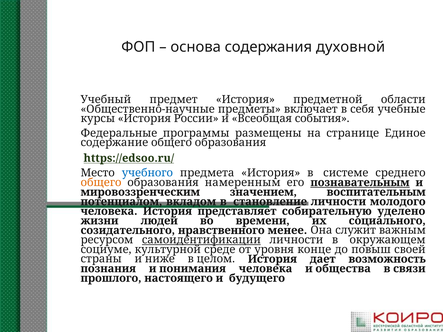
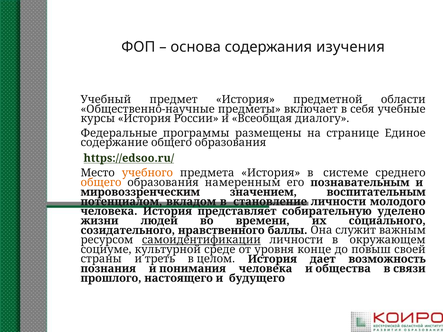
духовной: духовной -> изучения (351, 47)
события: события -> диалогу (322, 119)
учебного colour: blue -> orange (147, 173)
познавательным underline: present -> none (360, 183)
менее: менее -> баллы (287, 230)
ниже: ниже -> треть (160, 259)
